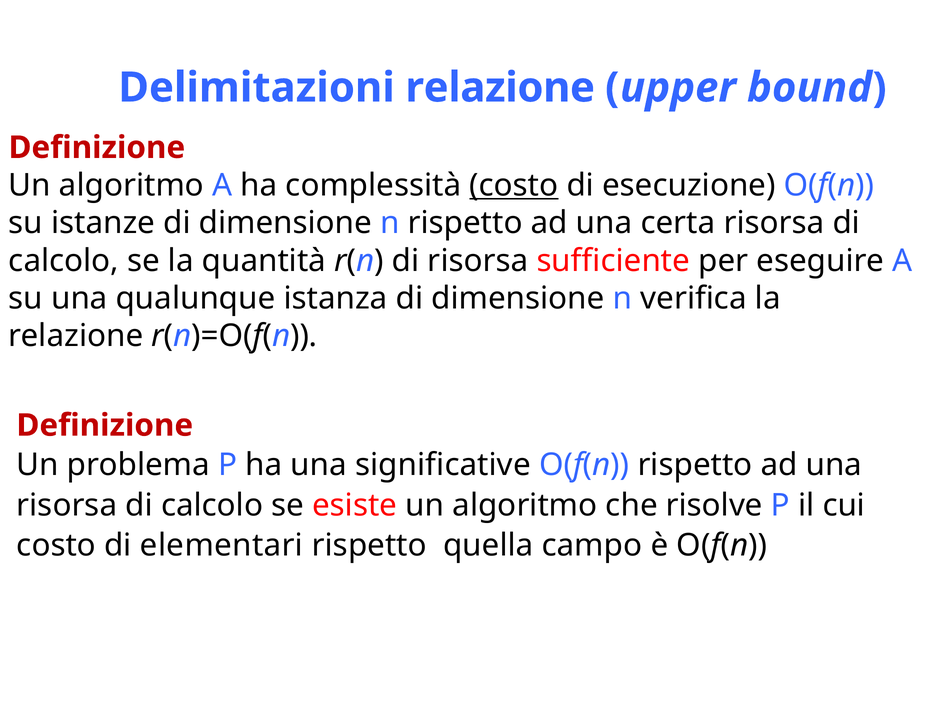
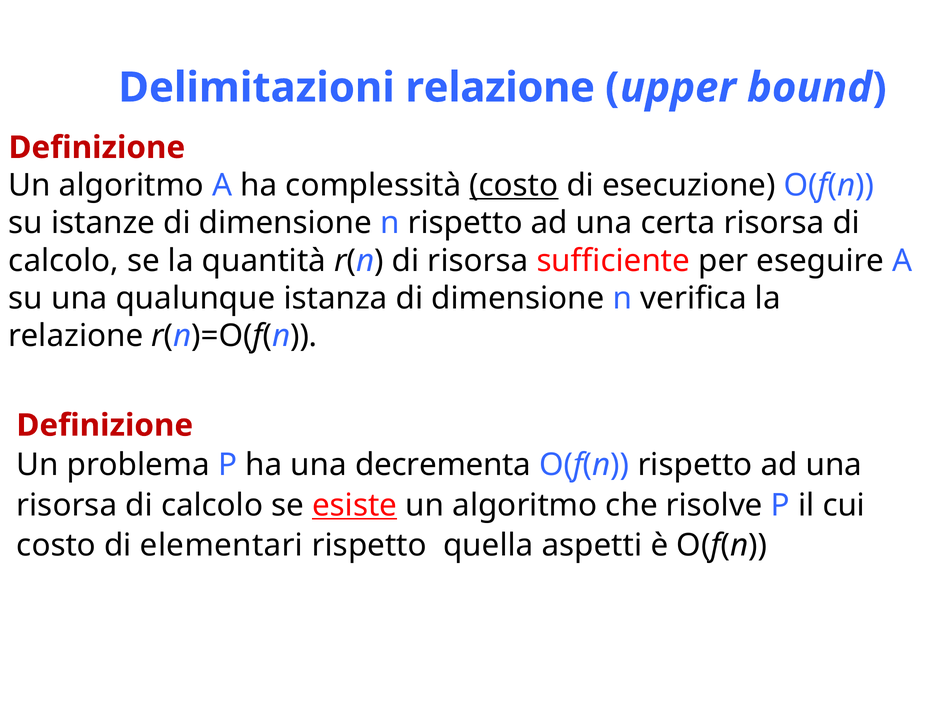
significative: significative -> decrementa (443, 465)
esiste underline: none -> present (355, 505)
campo: campo -> aspetti (592, 546)
